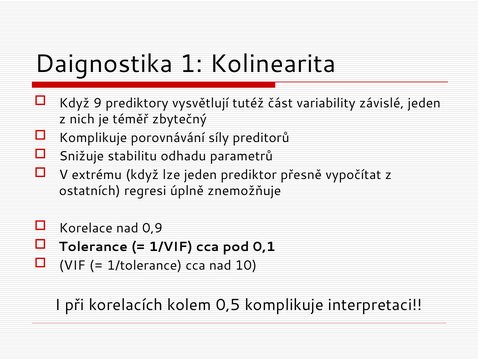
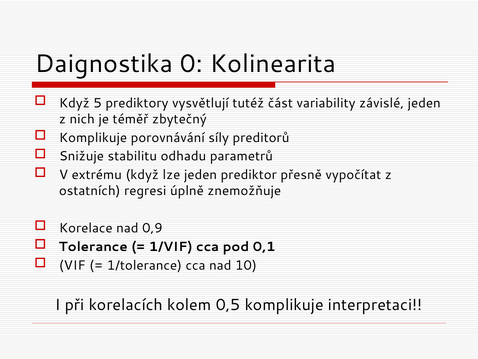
1: 1 -> 0 (191, 64)
9: 9 -> 5 (98, 103)
